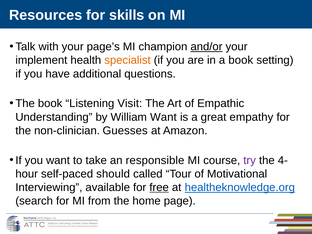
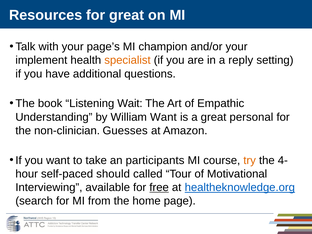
for skills: skills -> great (127, 15)
and/or underline: present -> none (206, 47)
a book: book -> reply (241, 60)
Visit: Visit -> Wait (130, 104)
empathy: empathy -> personal (251, 117)
responsible: responsible -> participants (155, 160)
try colour: purple -> orange (250, 160)
